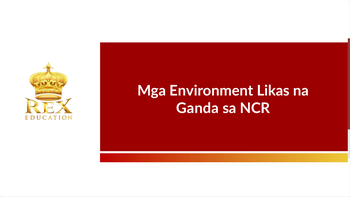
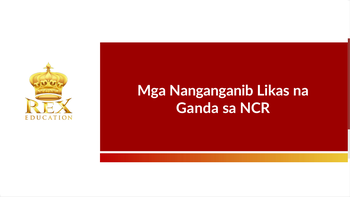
Environment: Environment -> Nanganganib (211, 91)
